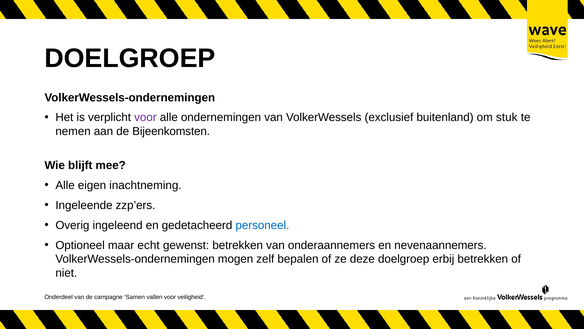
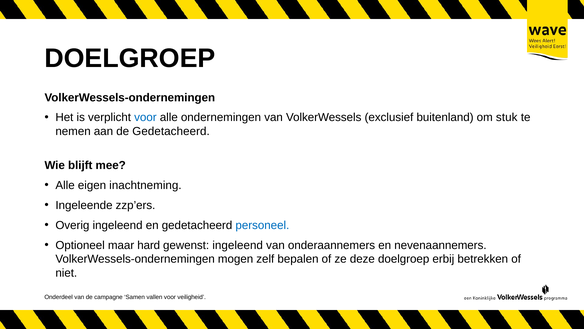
voor colour: purple -> blue (145, 117)
de Bijeenkomsten: Bijeenkomsten -> Gedetacheerd (171, 131)
echt: echt -> hard (149, 245)
gewenst betrekken: betrekken -> ingeleend (238, 245)
